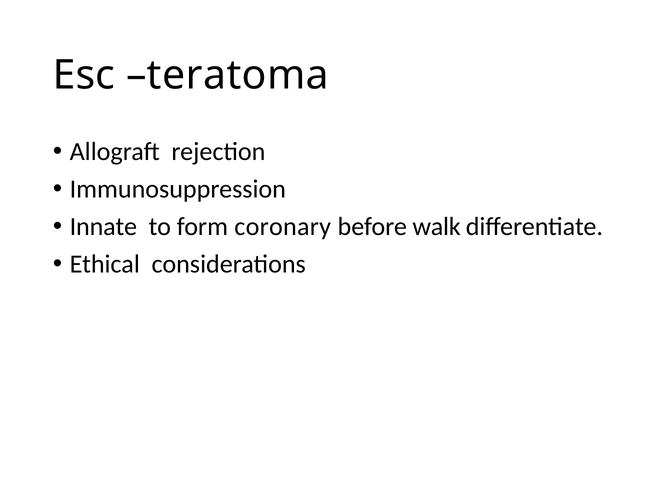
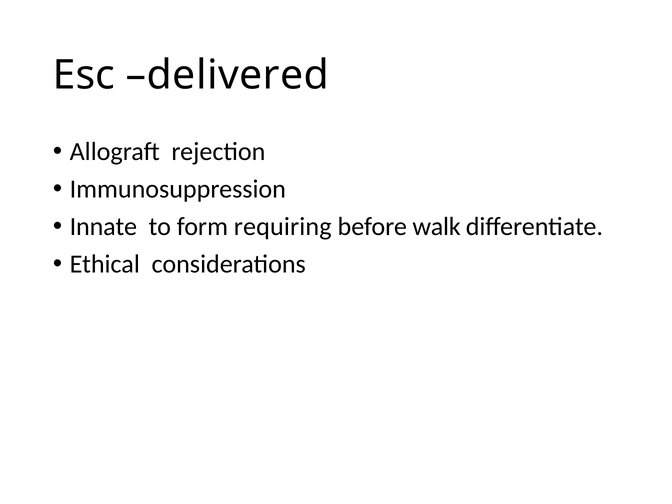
teratoma: teratoma -> delivered (227, 75)
coronary: coronary -> requiring (283, 226)
